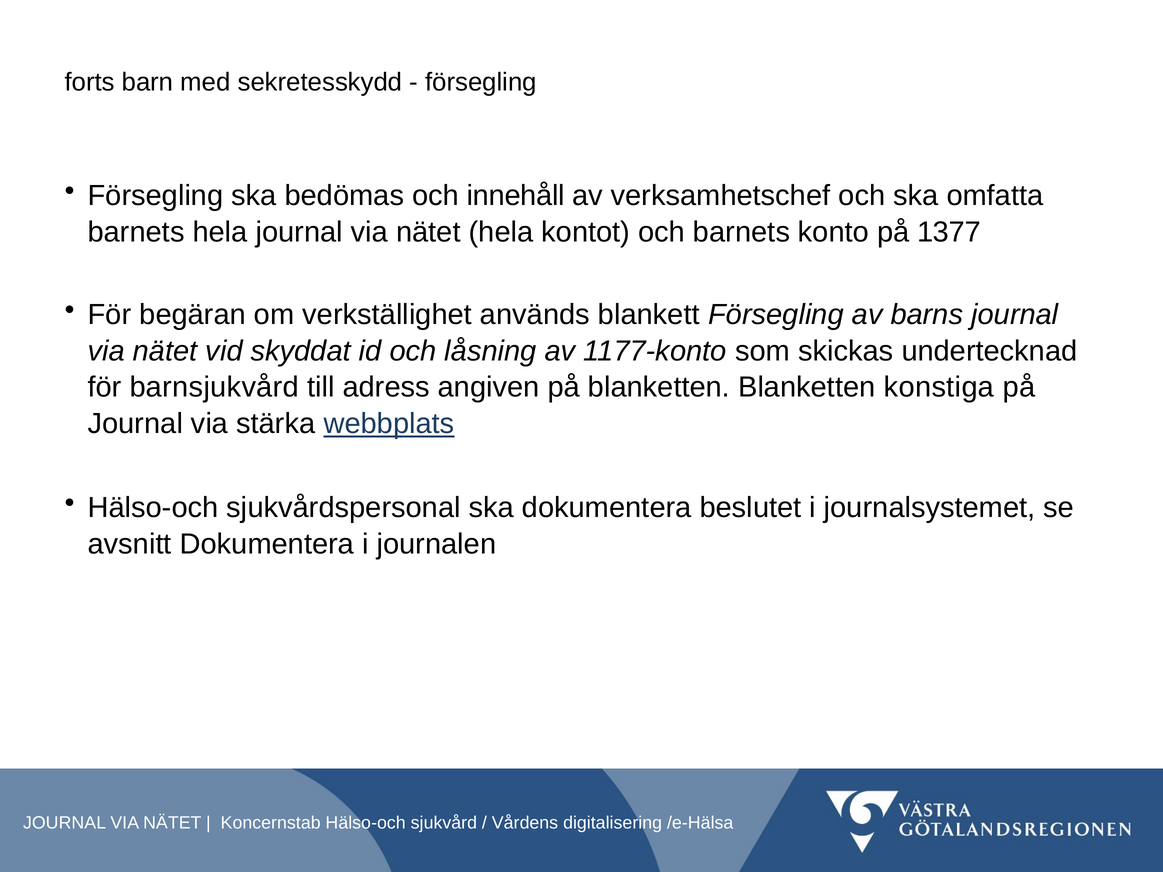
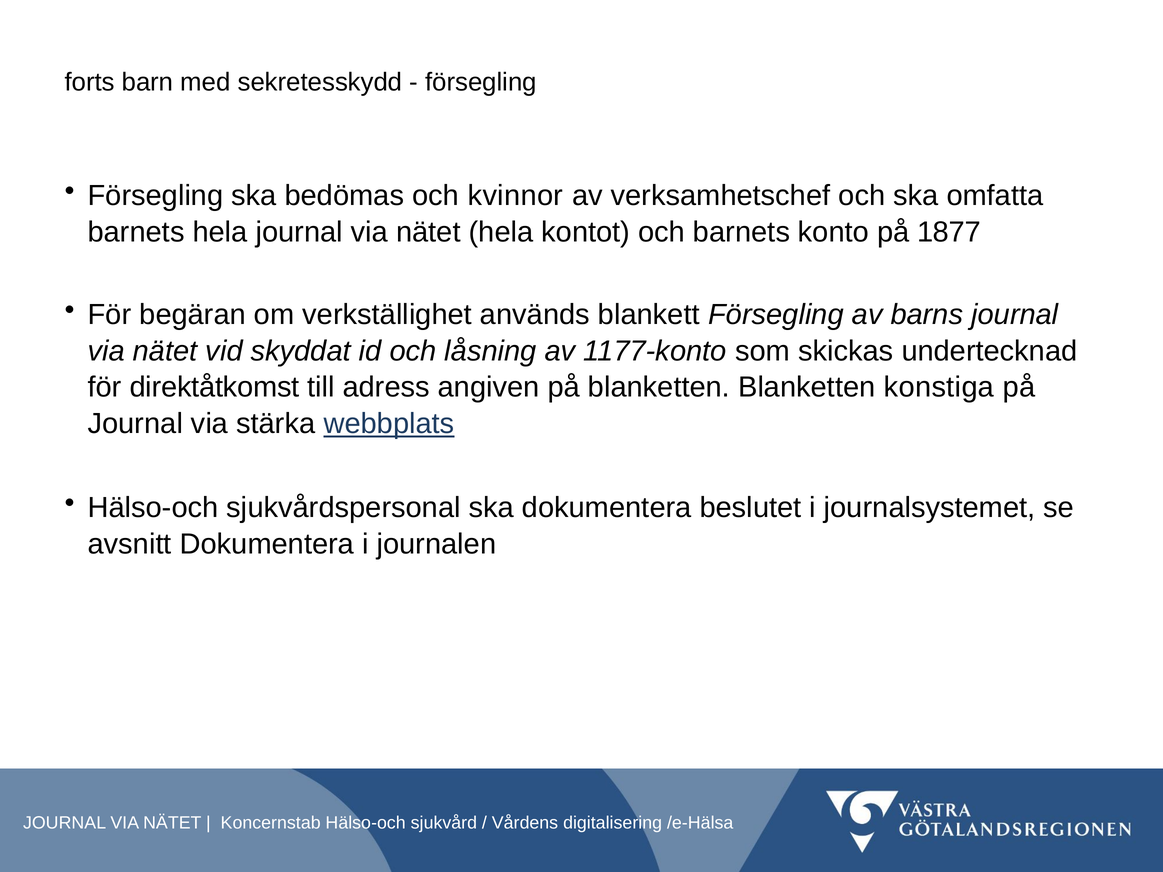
innehåll: innehåll -> kvinnor (515, 196)
1377: 1377 -> 1877 (949, 232)
barnsjukvård: barnsjukvård -> direktåtkomst (214, 387)
